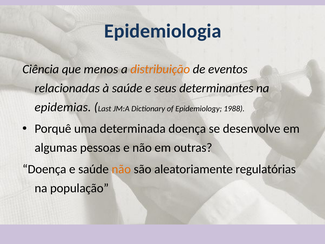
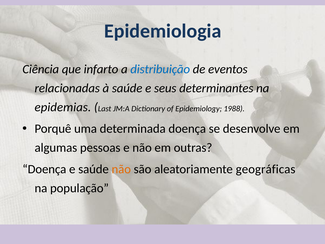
menos: menos -> infarto (101, 69)
distribuição colour: orange -> blue (160, 69)
regulatórias: regulatórias -> geográficas (266, 169)
